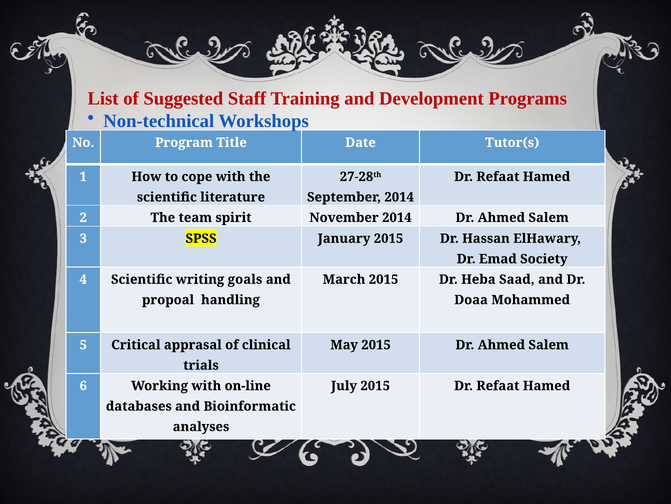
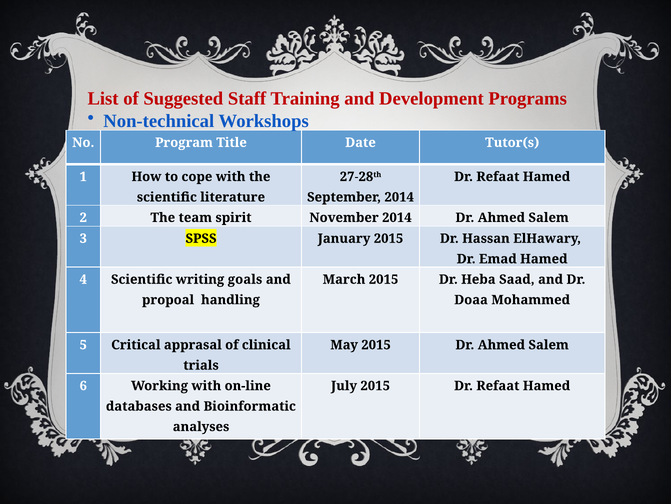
Emad Society: Society -> Hamed (544, 259)
